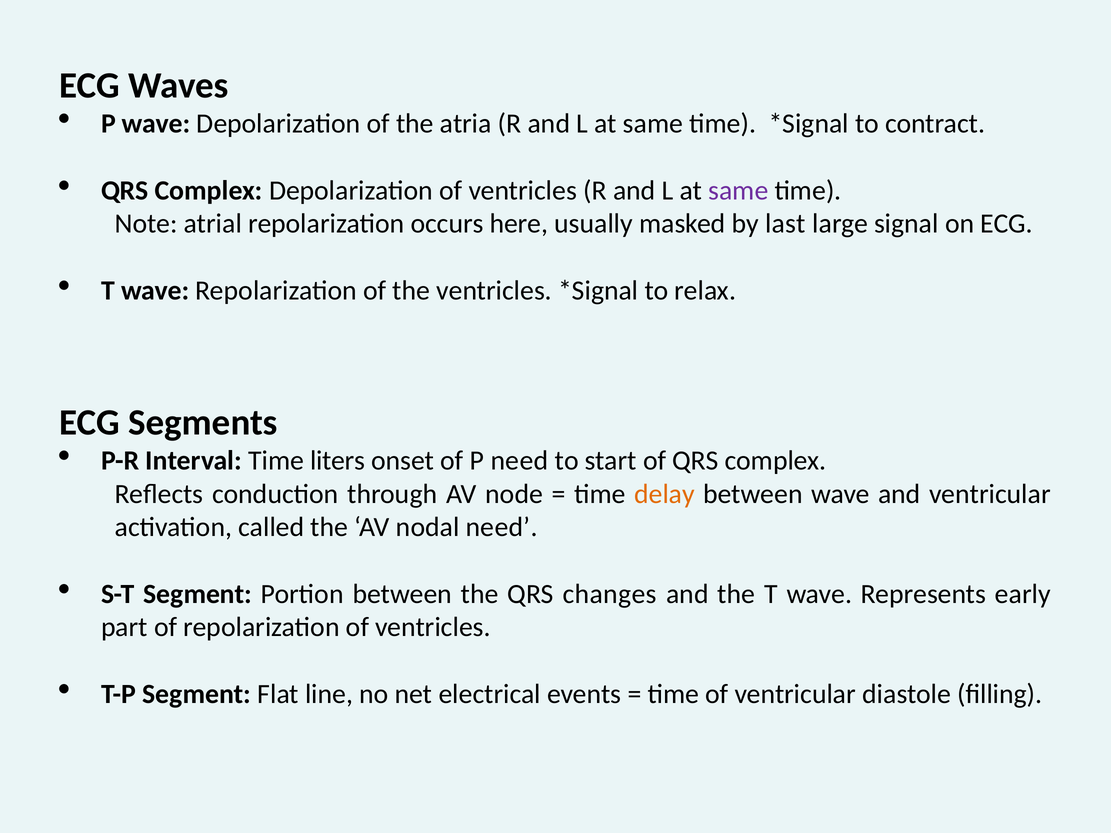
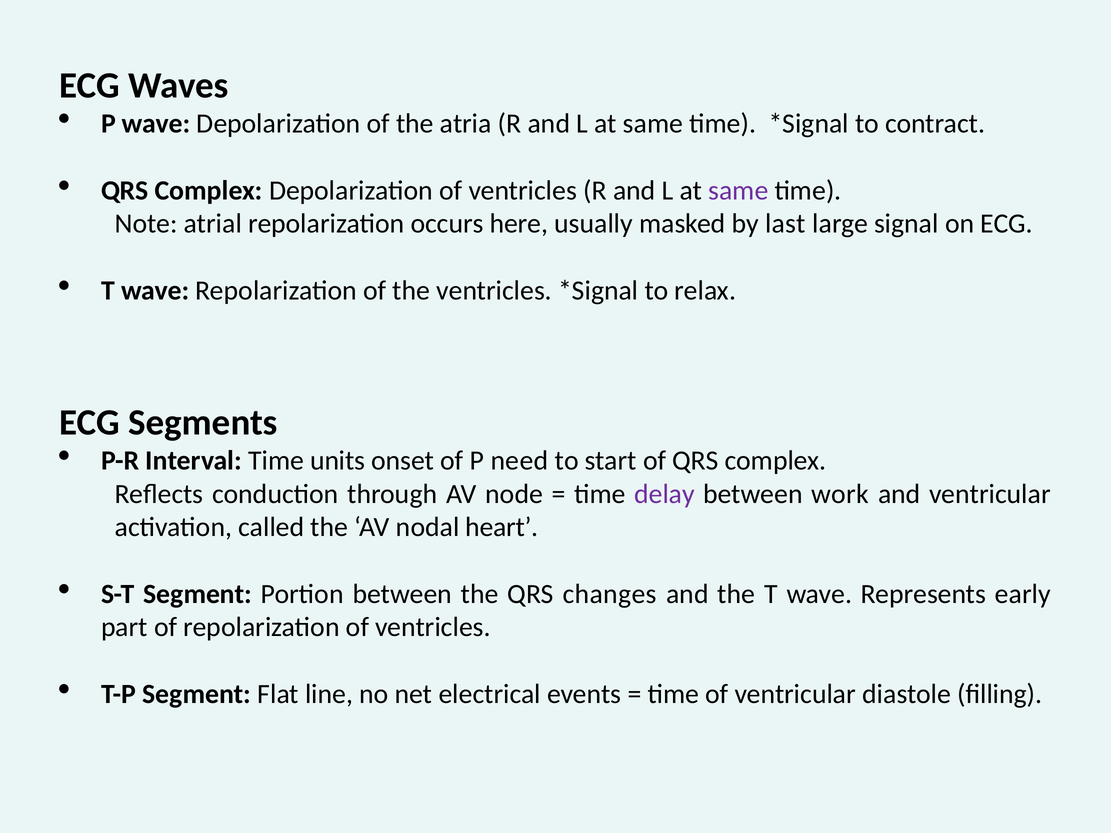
liters: liters -> units (338, 461)
delay colour: orange -> purple (665, 494)
between wave: wave -> work (840, 494)
nodal need: need -> heart (502, 527)
